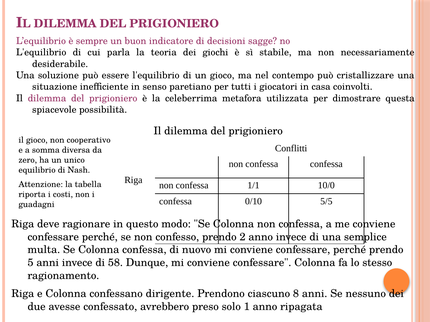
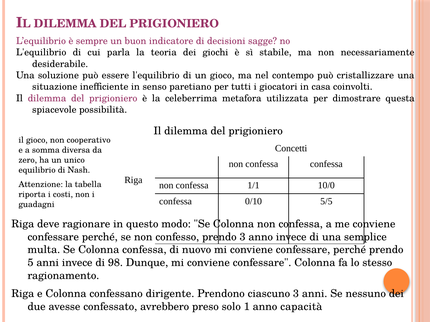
Conflitti: Conflitti -> Concetti (291, 148)
prendo 2: 2 -> 3 (243, 237)
58: 58 -> 98 (115, 263)
ciascuno 8: 8 -> 3 (296, 294)
ripagata: ripagata -> capacità (301, 307)
